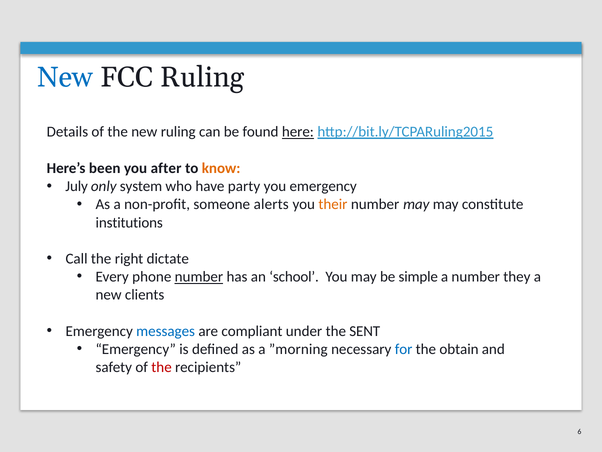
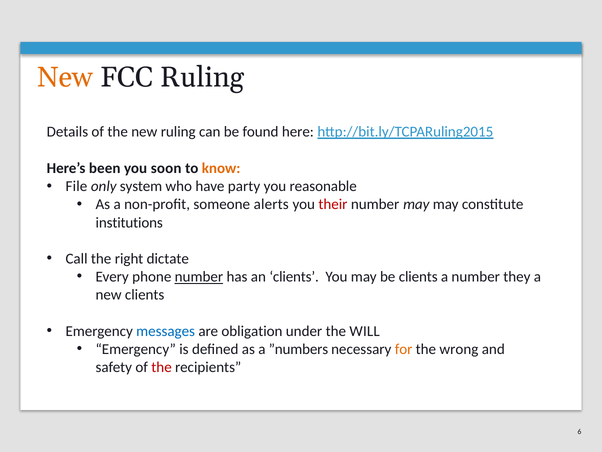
New colour: blue -> orange (65, 77)
here underline: present -> none (298, 132)
after: after -> soon (166, 168)
July: July -> File (76, 186)
you emergency: emergency -> reasonable (323, 186)
their colour: orange -> red (333, 204)
an school: school -> clients (294, 277)
be simple: simple -> clients (418, 277)
compliant: compliant -> obligation (252, 331)
SENT: SENT -> WILL (365, 331)
”morning: ”morning -> ”numbers (298, 349)
for colour: blue -> orange (404, 349)
obtain: obtain -> wrong (459, 349)
